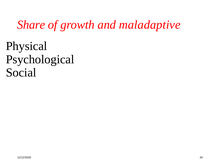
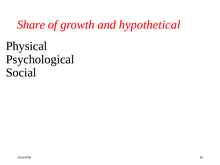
maladaptive: maladaptive -> hypothetical (150, 25)
